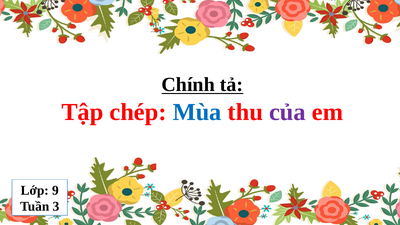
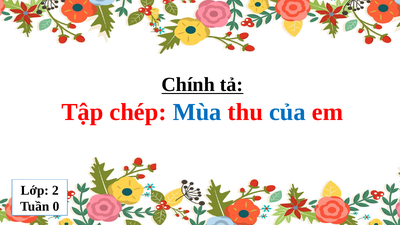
của colour: purple -> blue (287, 112)
9: 9 -> 2 (55, 190)
3: 3 -> 0 (56, 206)
